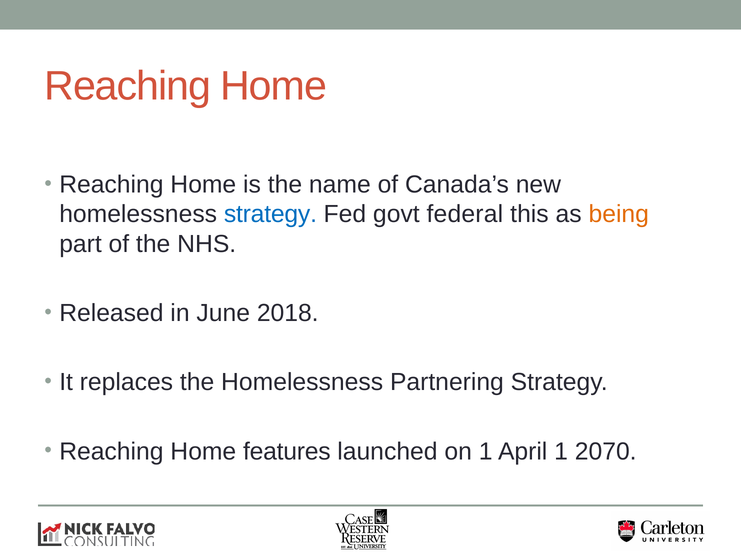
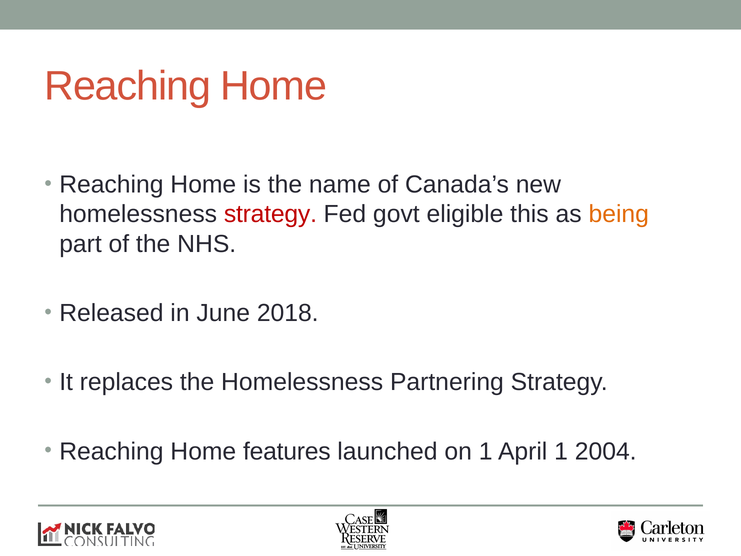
strategy colour: blue -> red (270, 214)
federal: federal -> eligible (465, 214)
2070: 2070 -> 2004 (606, 451)
